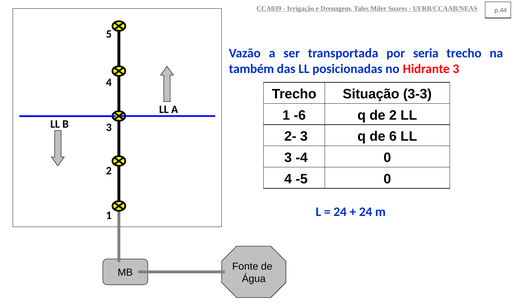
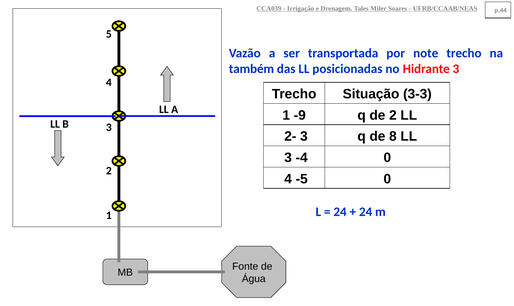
seria: seria -> note (426, 53)
-6: -6 -> -9 (300, 115)
6: 6 -> 8 (393, 136)
